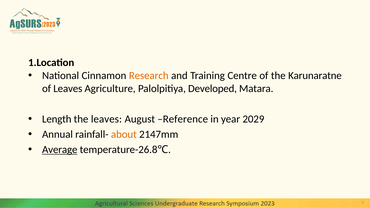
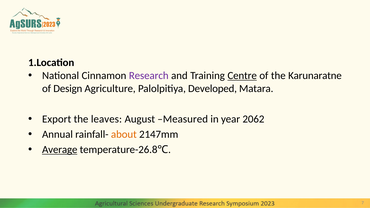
Research colour: orange -> purple (149, 76)
Centre underline: none -> present (242, 76)
of Leaves: Leaves -> Design (68, 89)
Length: Length -> Export (57, 119)
Reference: Reference -> Measured (183, 119)
2029: 2029 -> 2062 (253, 119)
